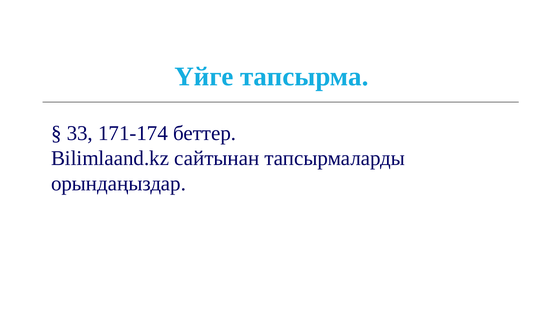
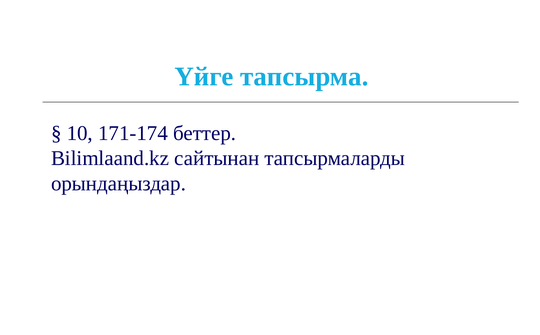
33: 33 -> 10 (80, 133)
